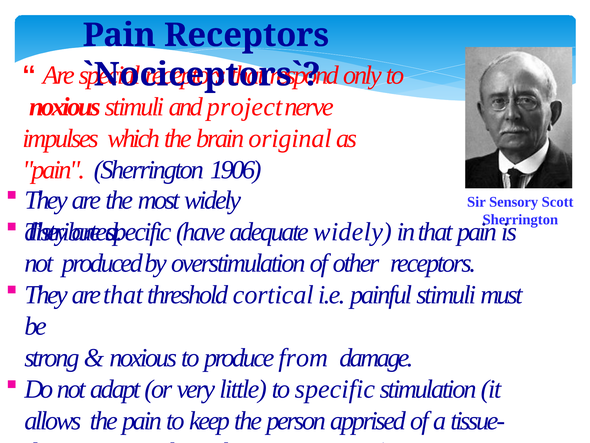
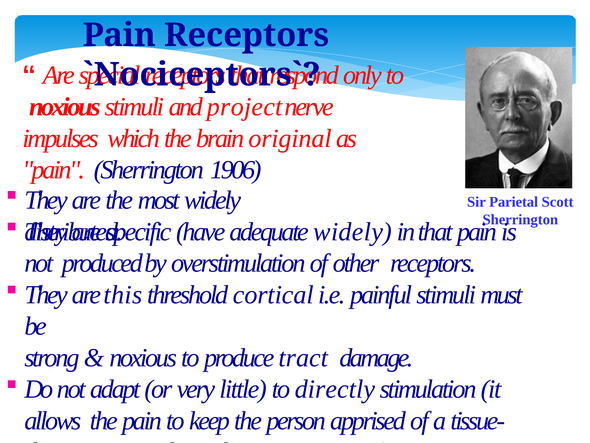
Sensory: Sensory -> Parietal (514, 202)
are that: that -> this (123, 294)
from: from -> tract (303, 357)
to specific: specific -> directly (335, 389)
